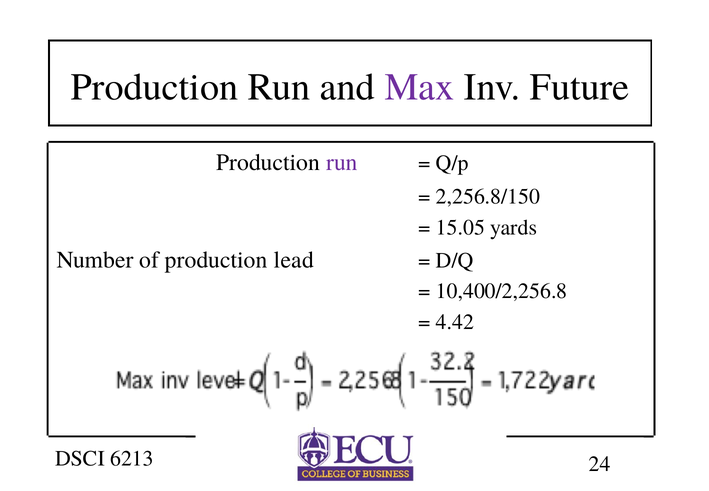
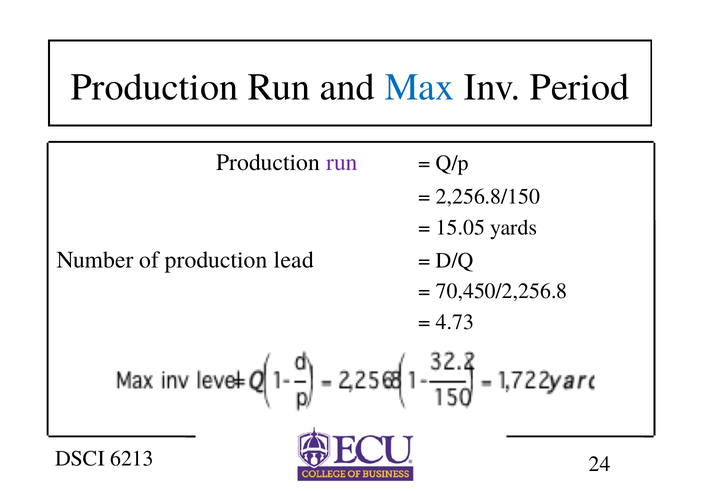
Max colour: purple -> blue (420, 87)
Future: Future -> Period (580, 87)
10,400/2,256.8: 10,400/2,256.8 -> 70,450/2,256.8 (502, 291)
4.42: 4.42 -> 4.73 (455, 322)
